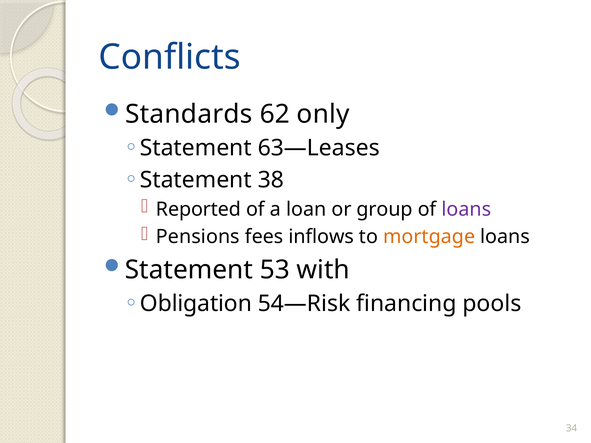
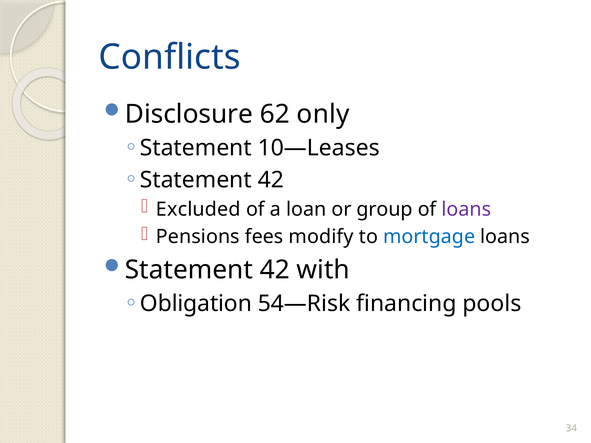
Standards: Standards -> Disclosure (189, 114)
63—Leases: 63—Leases -> 10—Leases (319, 148)
38: 38 -> 42 (271, 180)
Reported: Reported -> Excluded (198, 209)
inflows: inflows -> modify (321, 237)
mortgage colour: orange -> blue (429, 237)
53: 53 -> 42 (275, 270)
